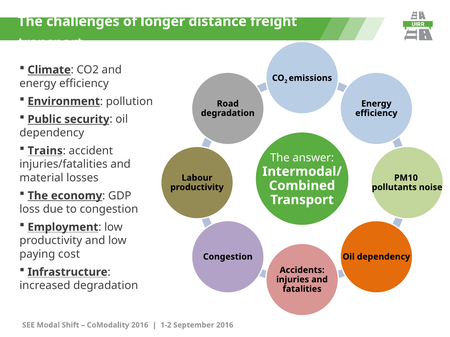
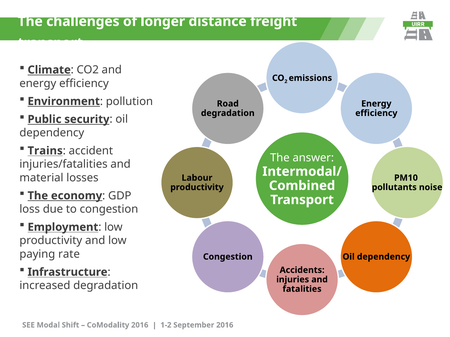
cost: cost -> rate (69, 254)
